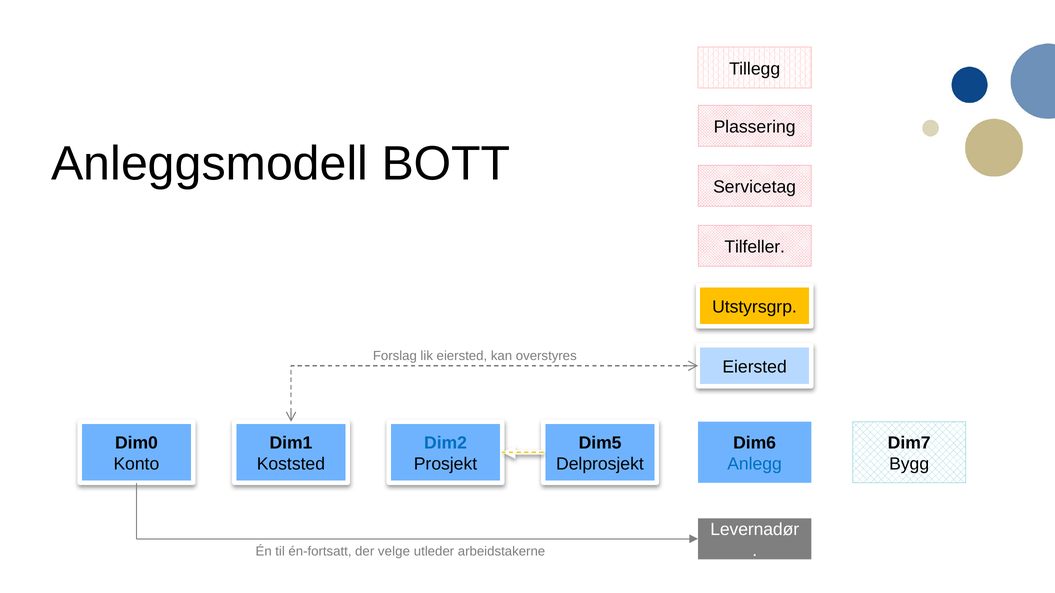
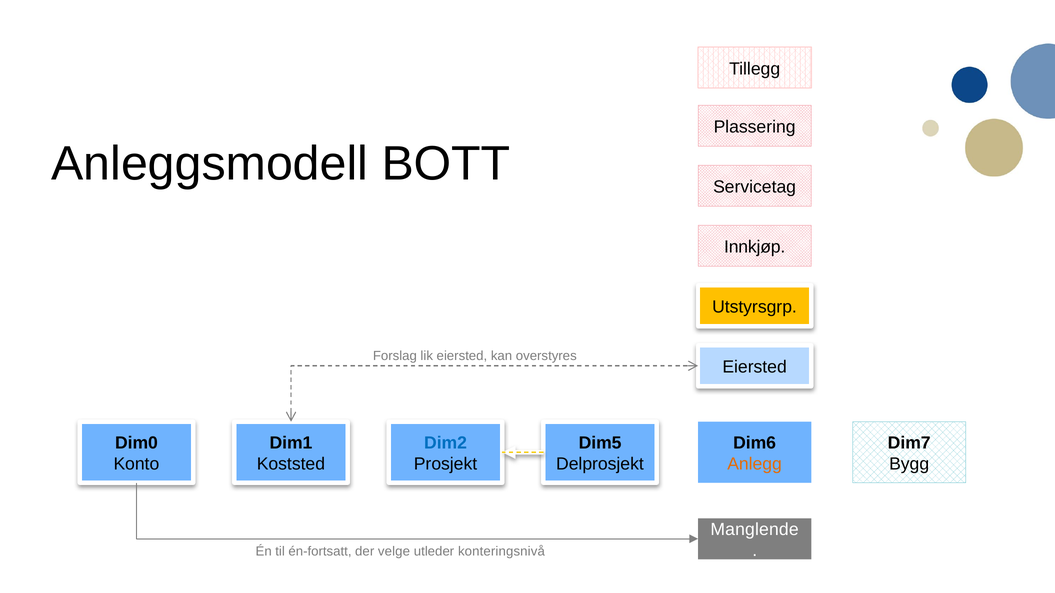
Tilfeller: Tilfeller -> Innkjøp (755, 247)
Anlegg colour: blue -> orange (755, 464)
Levernadør: Levernadør -> Manglende (755, 530)
arbeidstakerne: arbeidstakerne -> konteringsnivå (501, 552)
